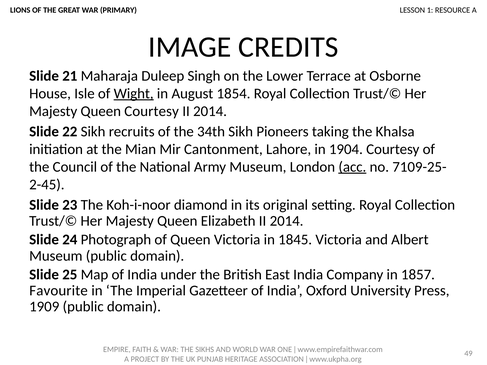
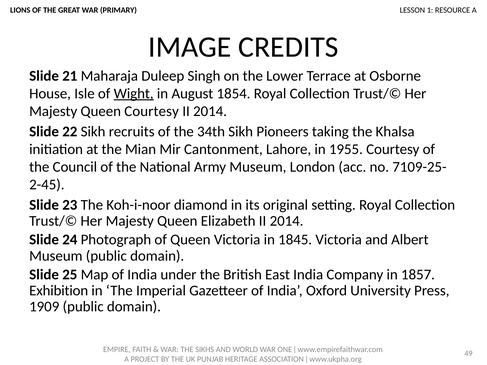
1904: 1904 -> 1955 (346, 149)
acc underline: present -> none (352, 167)
Favourite: Favourite -> Exhibition (59, 291)
